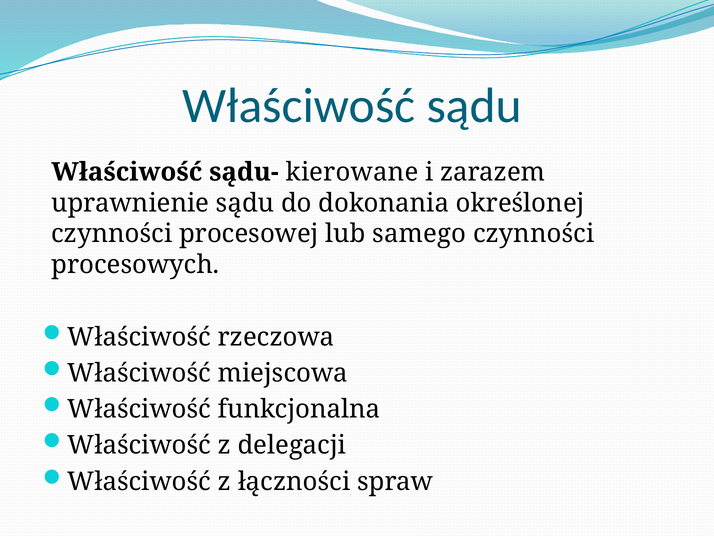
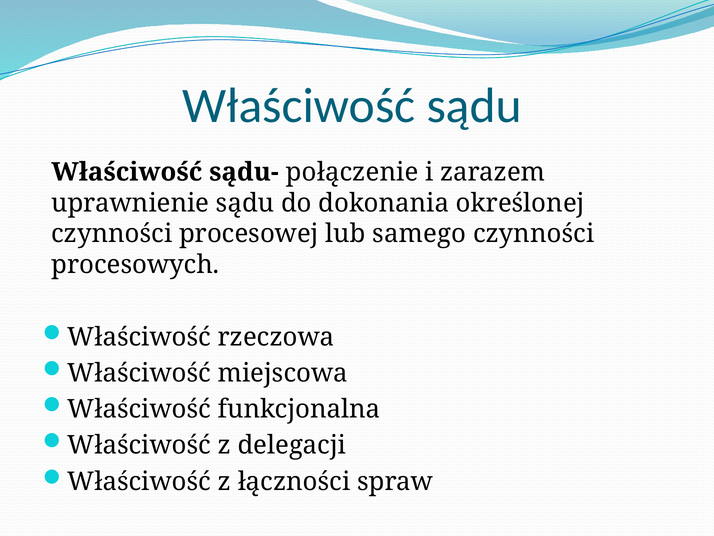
kierowane: kierowane -> połączenie (352, 172)
